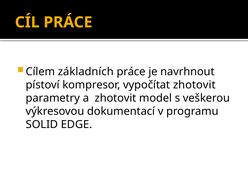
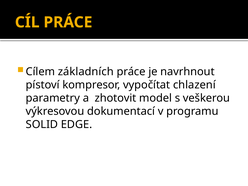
vypočítat zhotovit: zhotovit -> chlazení (194, 85)
